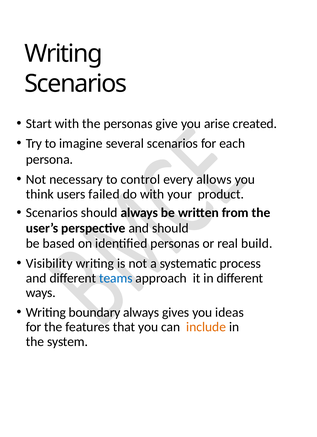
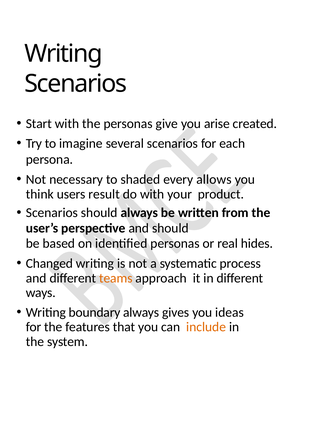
control: control -> shaded (140, 179)
failed: failed -> result (104, 194)
build: build -> hides (257, 243)
Visibility: Visibility -> Changed (49, 263)
teams colour: blue -> orange (116, 278)
